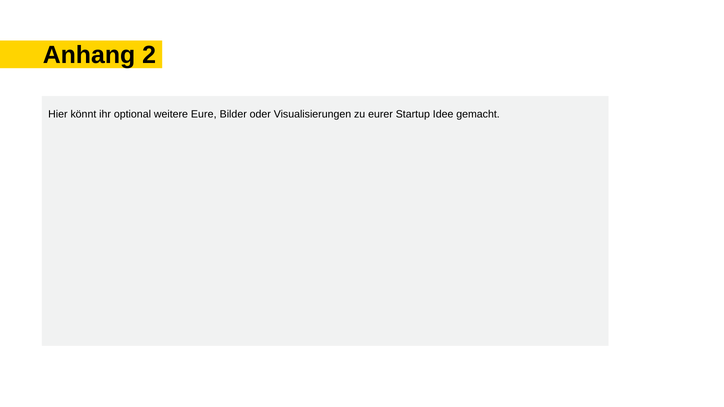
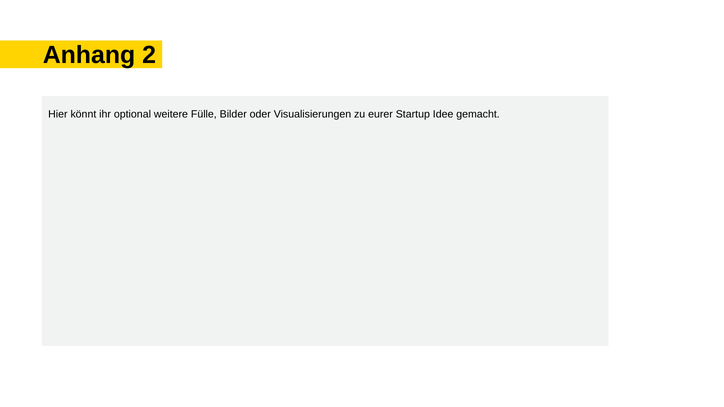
Eure: Eure -> Fülle (204, 114)
